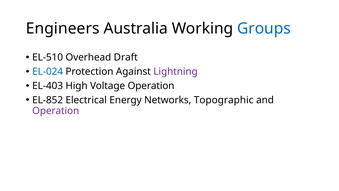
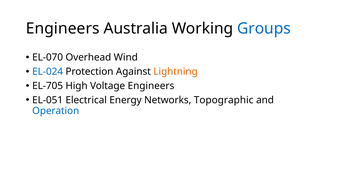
EL-510: EL-510 -> EL-070 (48, 57)
Draft: Draft -> Wind (126, 57)
Lightning colour: purple -> orange (176, 72)
EL-403: EL-403 -> EL-705 (48, 86)
Voltage Operation: Operation -> Engineers (151, 86)
EL-852: EL-852 -> EL-051 (48, 100)
Operation colour: purple -> blue (56, 111)
